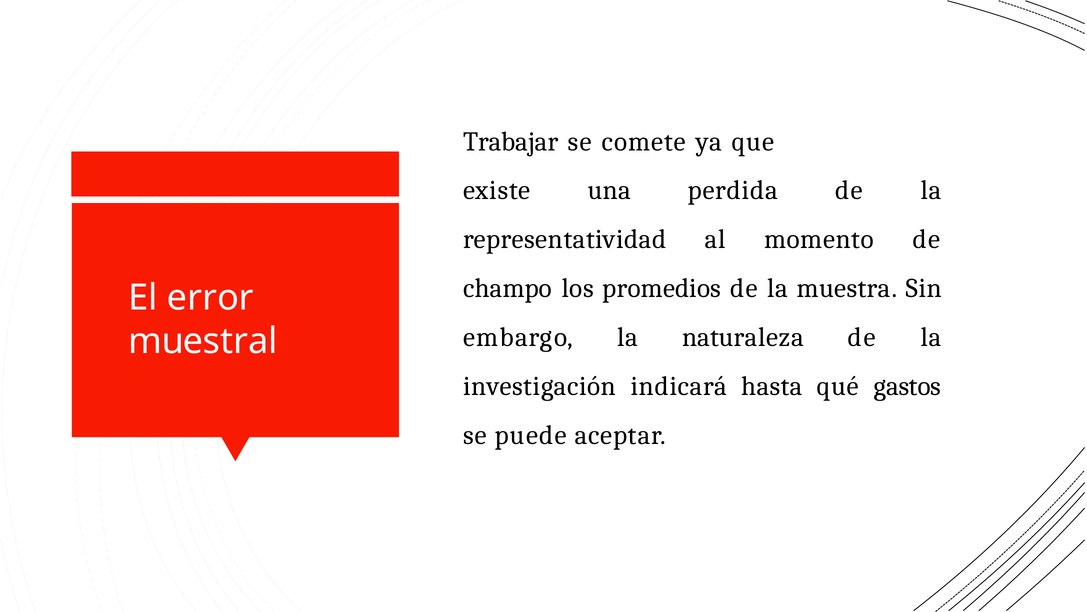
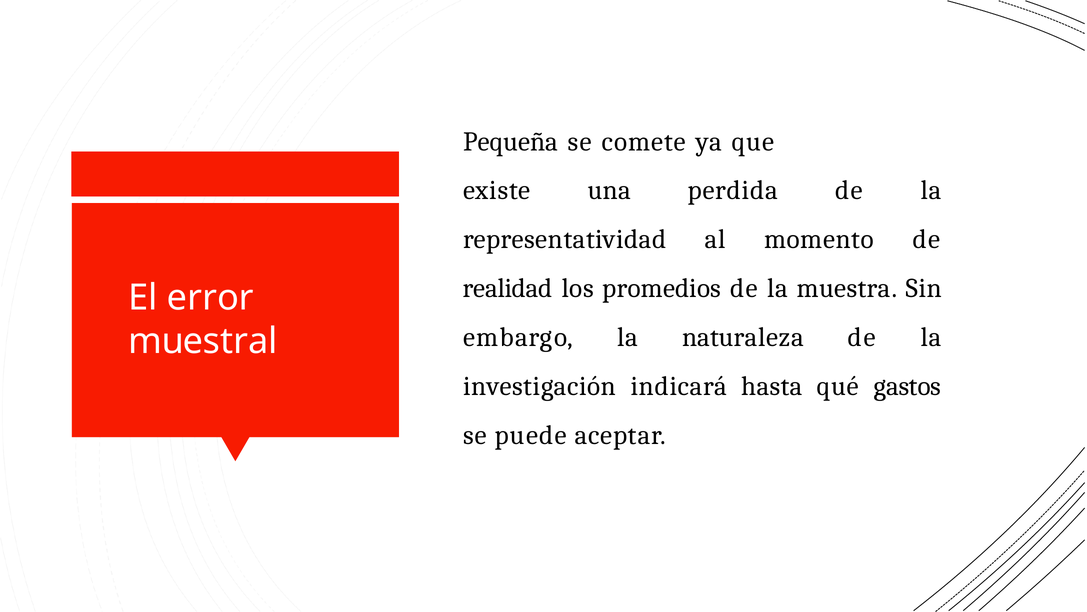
Trabajar: Trabajar -> Pequeña (511, 141)
champo: champo -> realidad (508, 288)
